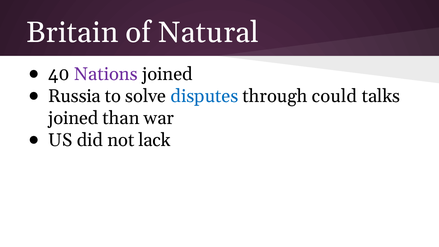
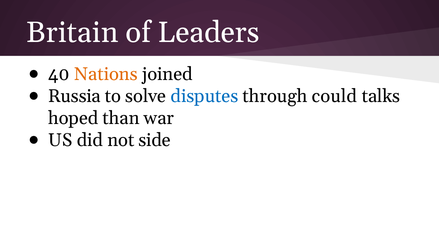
Natural: Natural -> Leaders (209, 32)
Nations colour: purple -> orange (106, 74)
joined: joined -> hoped (73, 118)
lack: lack -> side (155, 140)
